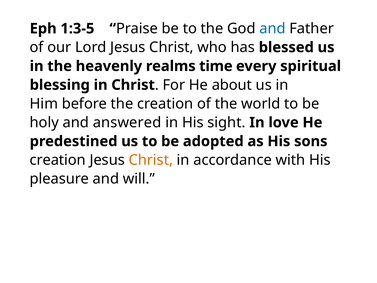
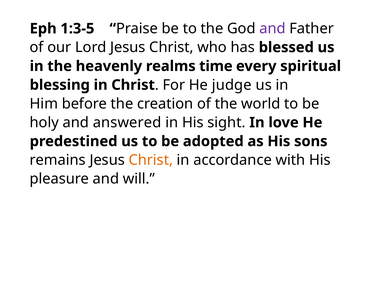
and colour: blue -> purple (273, 29)
about: about -> judge (232, 85)
creation: creation -> remains (58, 160)
